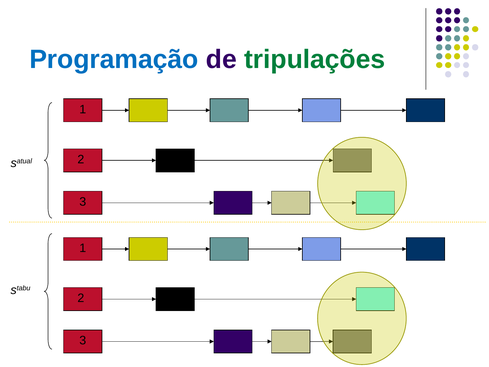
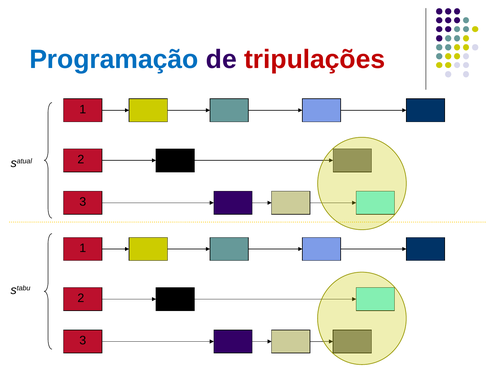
tripulações colour: green -> red (315, 59)
